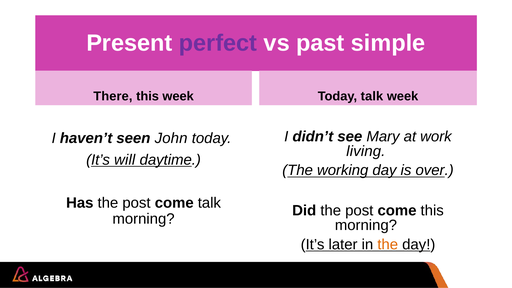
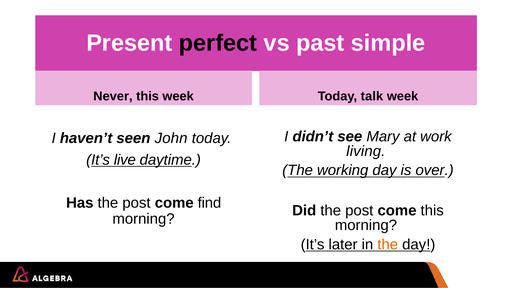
perfect colour: purple -> black (218, 43)
There: There -> Never (113, 96)
will: will -> live (125, 160)
come talk: talk -> find (209, 203)
